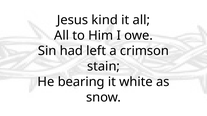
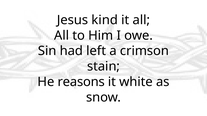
bearing: bearing -> reasons (81, 82)
